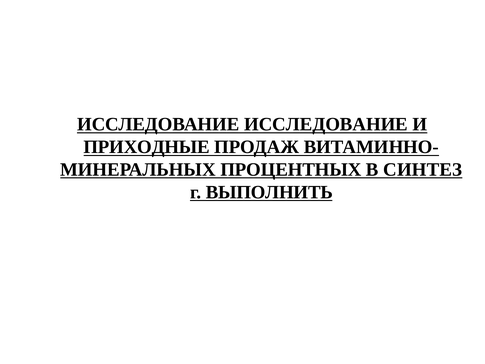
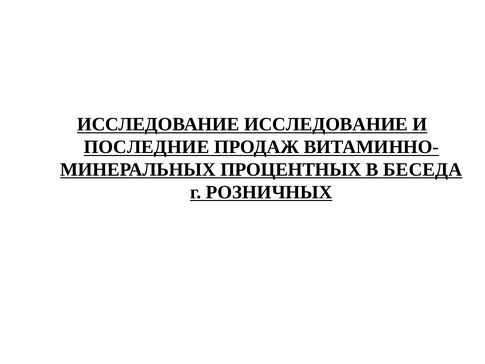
ПРИХОДНЫЕ: ПРИХОДНЫЕ -> ПОСЛЕДНИЕ (146, 147)
СИНТЕЗ: СИНТЕЗ -> БЕСЕДА (423, 170)
ВЫПОЛНИТЬ: ВЫПОЛНИТЬ -> РОЗНИЧНЫХ (269, 192)
